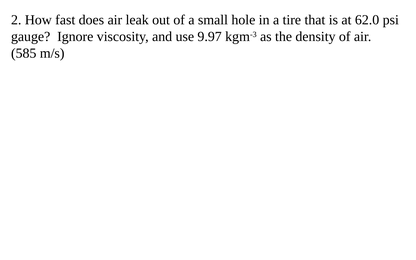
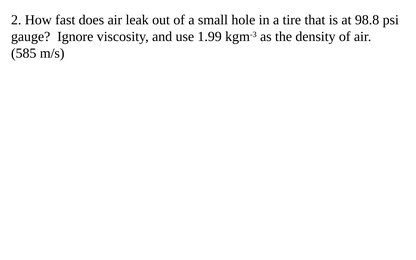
62.0: 62.0 -> 98.8 (367, 20)
9.97: 9.97 -> 1.99 (210, 37)
